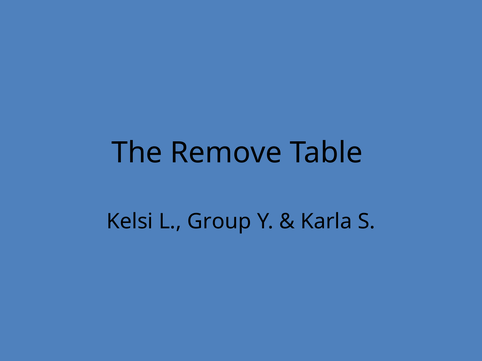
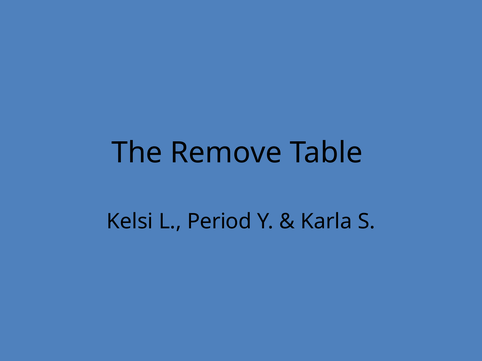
Group: Group -> Period (219, 222)
